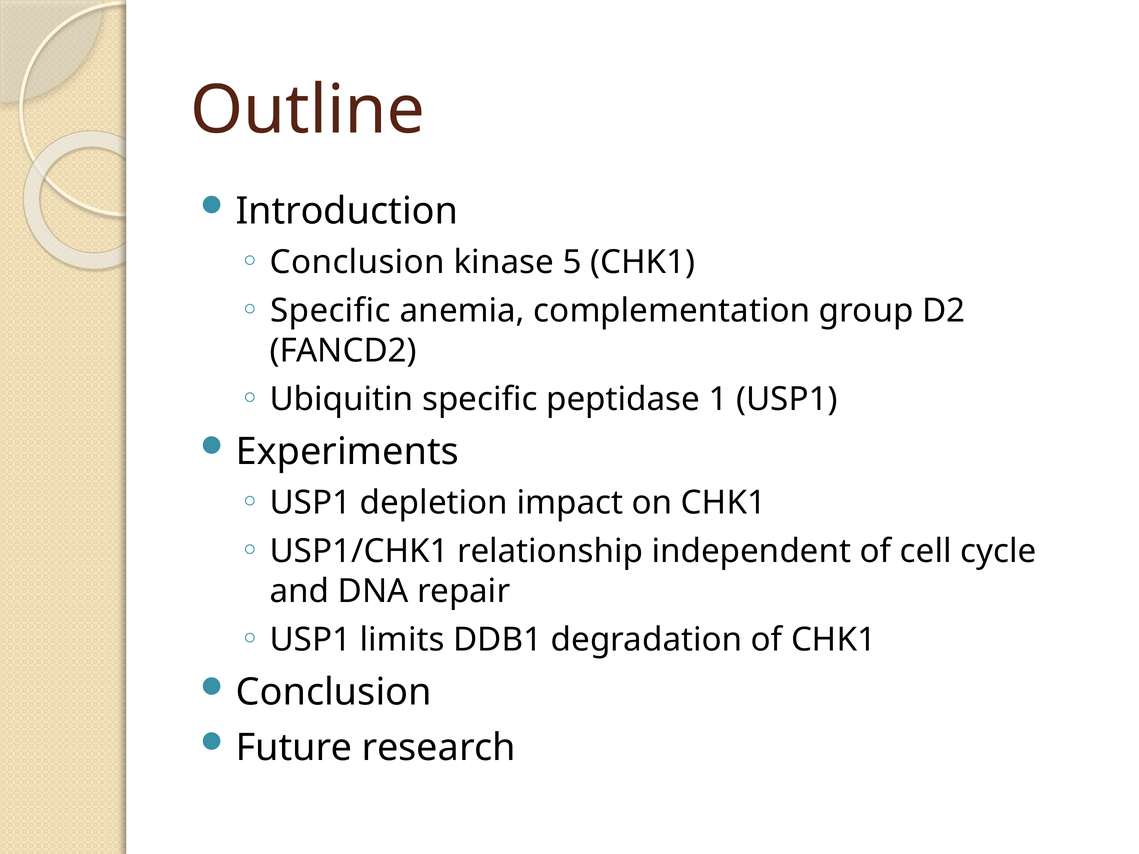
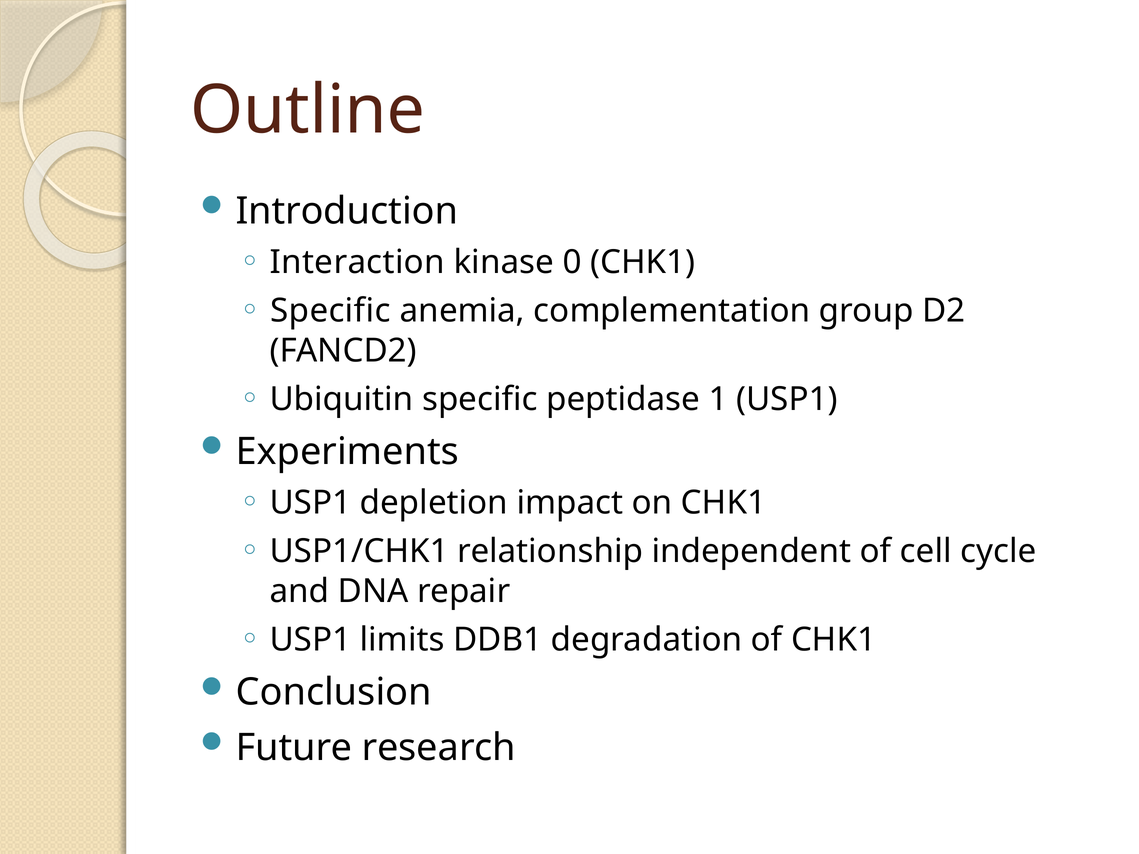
Conclusion: Conclusion -> Interaction (357, 262)
5: 5 -> 0 (572, 262)
